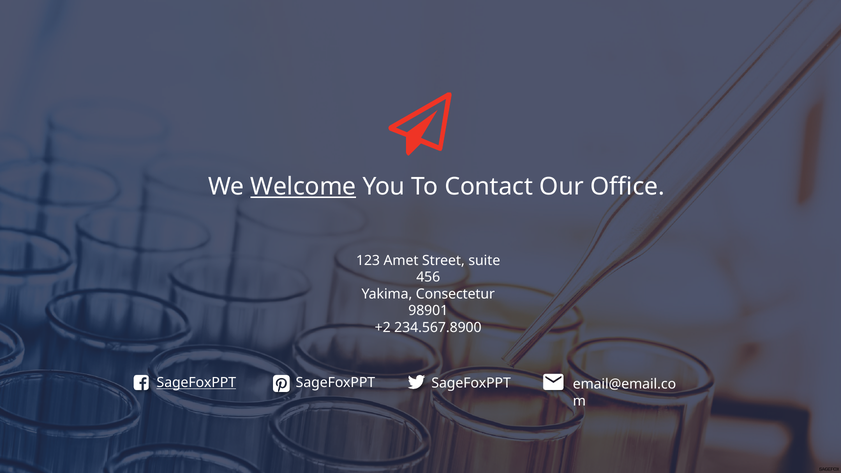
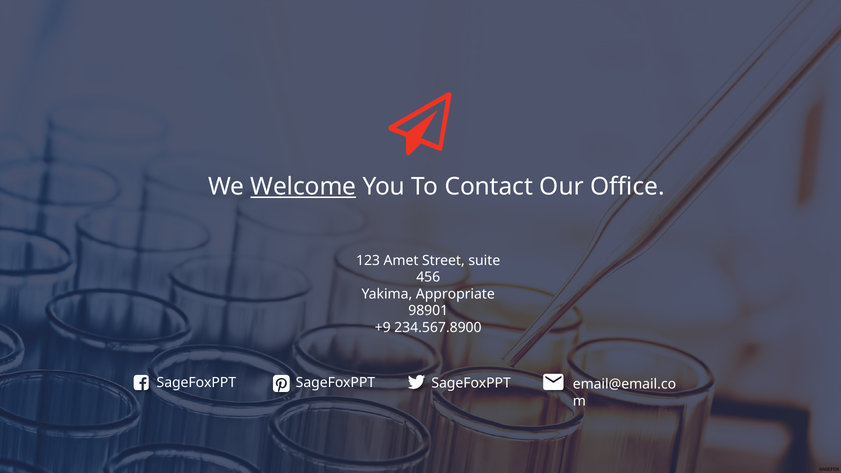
Consectetur: Consectetur -> Appropriate (455, 294)
+2: +2 -> +9 (383, 328)
SageFoxPPT underline: present -> none (196, 383)
